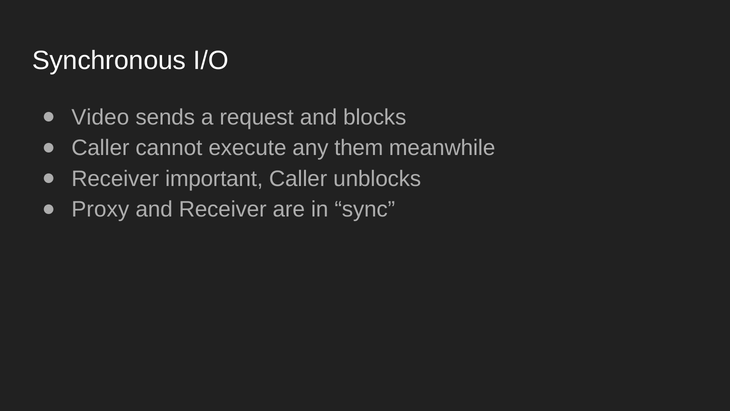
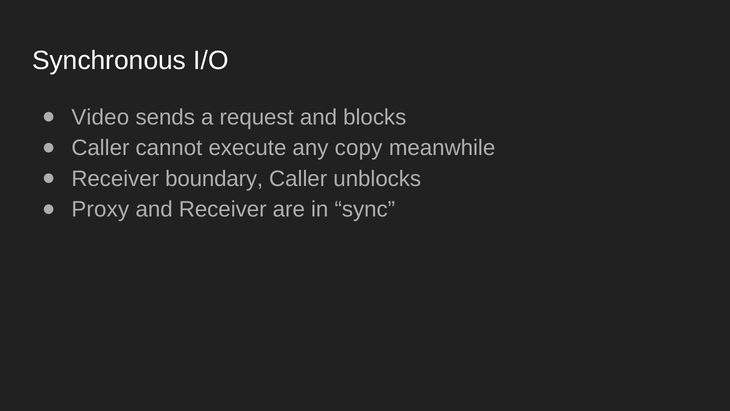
them: them -> copy (359, 148)
important: important -> boundary (214, 179)
